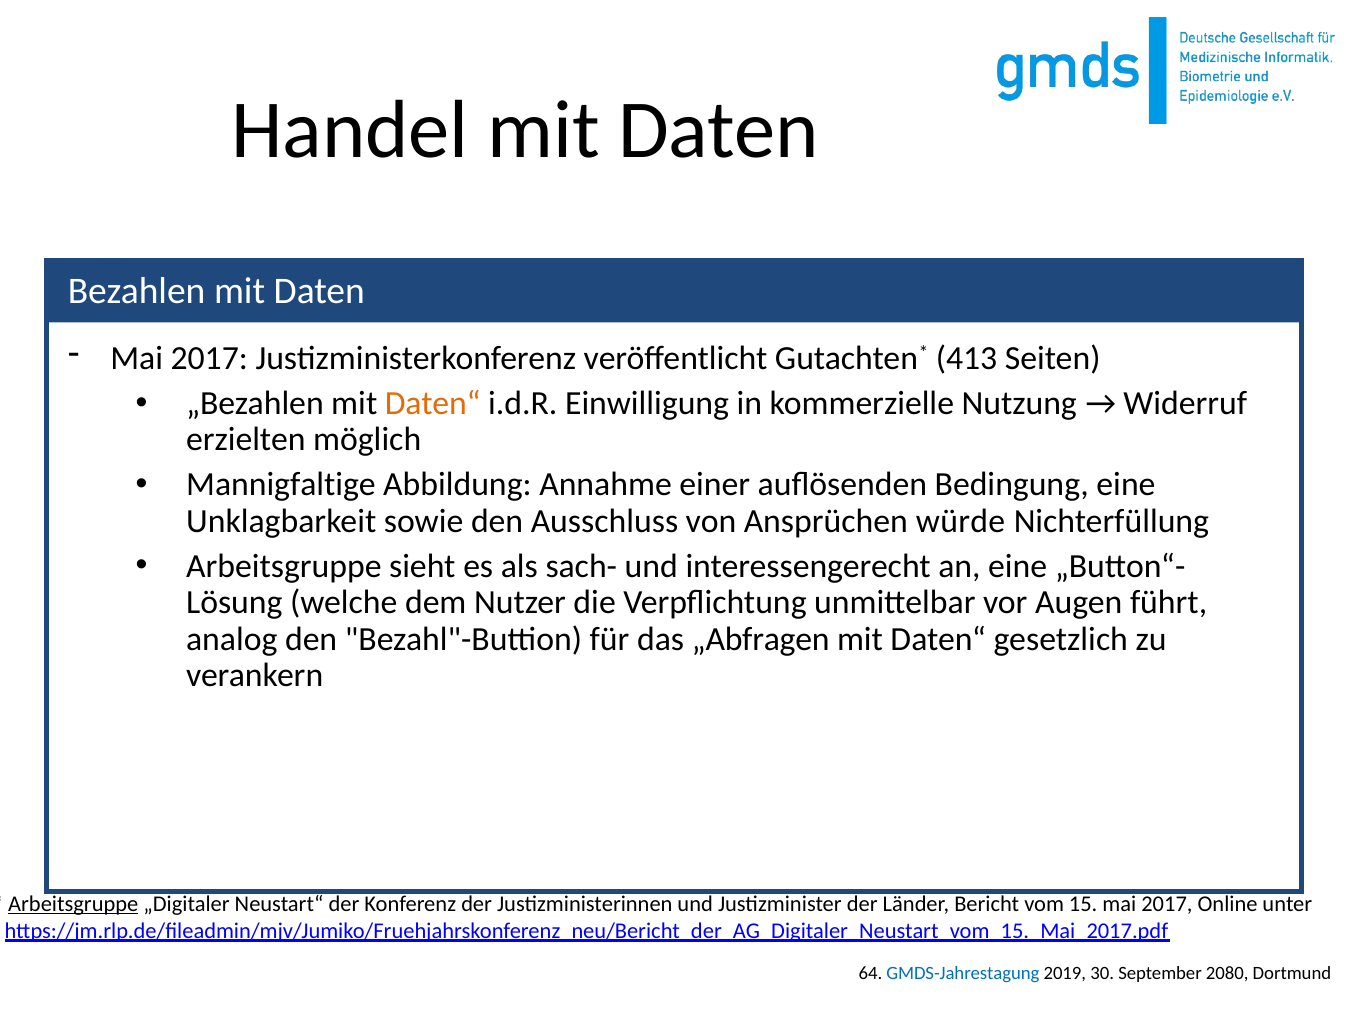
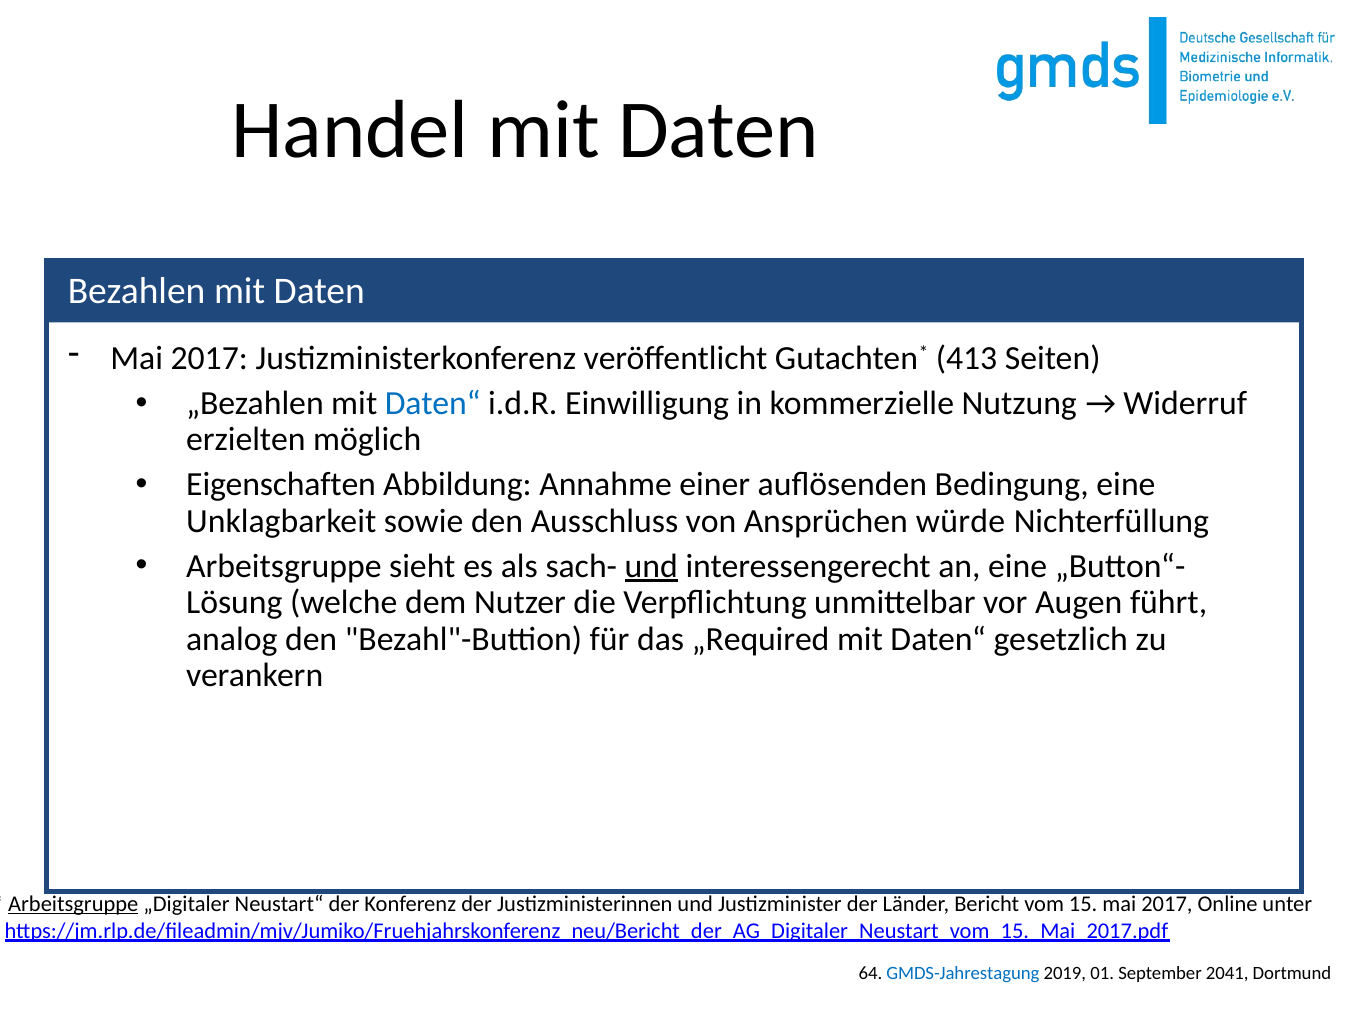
Daten“ colour: orange -> blue (433, 404)
Mannigfaltige: Mannigfaltige -> Eigenschaften (281, 485)
und underline: none -> present (651, 566)
„Abfragen: „Abfragen -> „Required (761, 639)
30: 30 -> 01 (1102, 974)
2080: 2080 -> 2041 (1227, 974)
